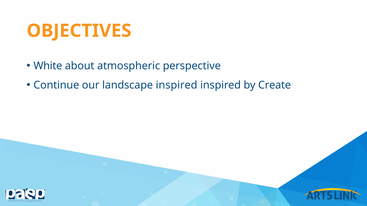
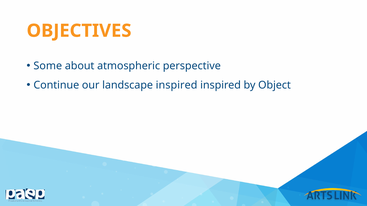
White: White -> Some (48, 66)
Create: Create -> Object (275, 85)
